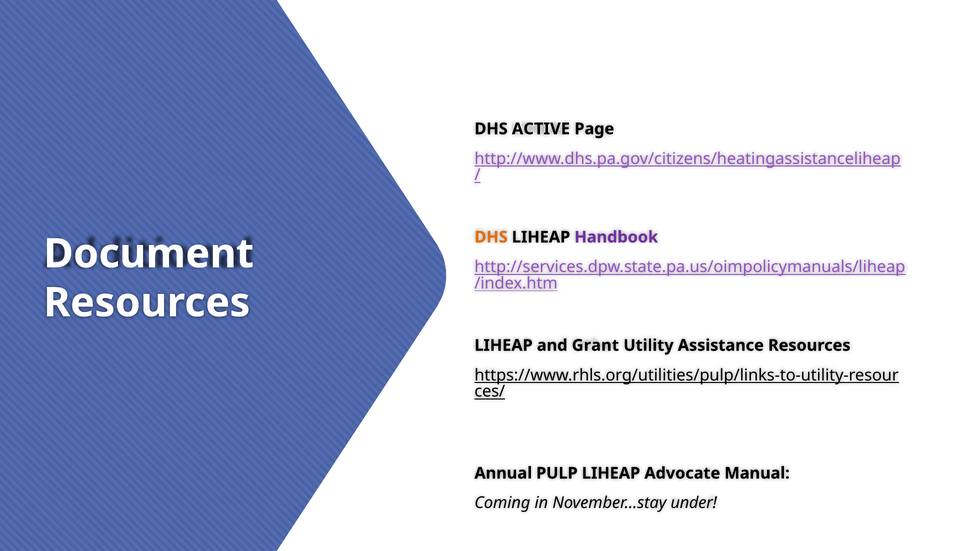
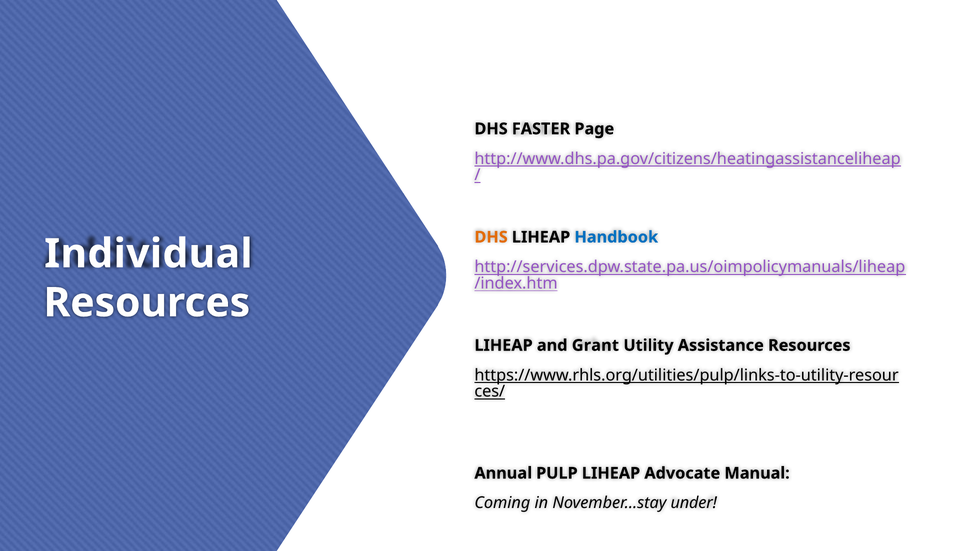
ACTIVE: ACTIVE -> FASTER (541, 129)
Handbook colour: purple -> blue (616, 237)
Document: Document -> Individual (148, 254)
